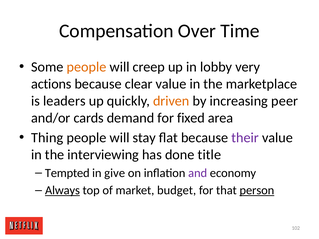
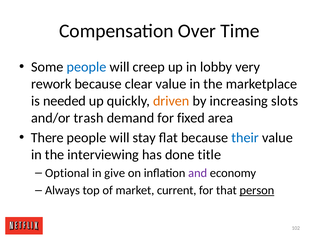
people colour: orange -> blue (87, 67)
actions: actions -> rework (51, 84)
leaders: leaders -> needed (64, 101)
peer: peer -> slots (285, 101)
cards: cards -> trash (89, 118)
Thing: Thing -> There (47, 138)
their colour: purple -> blue (245, 138)
Tempted: Tempted -> Optional (67, 173)
Always underline: present -> none (62, 191)
budget: budget -> current (177, 191)
